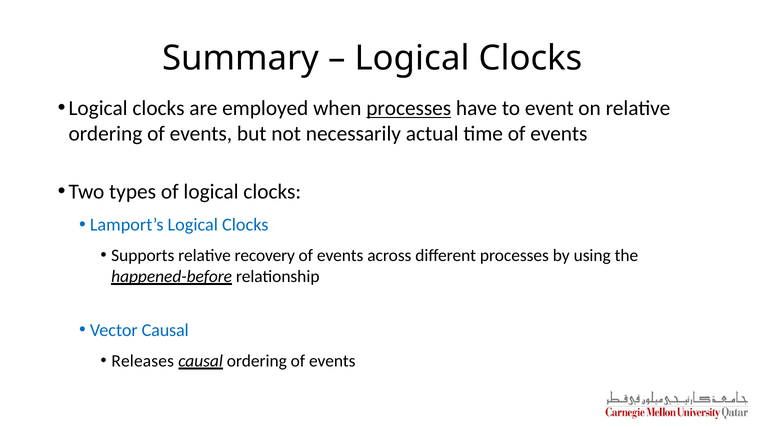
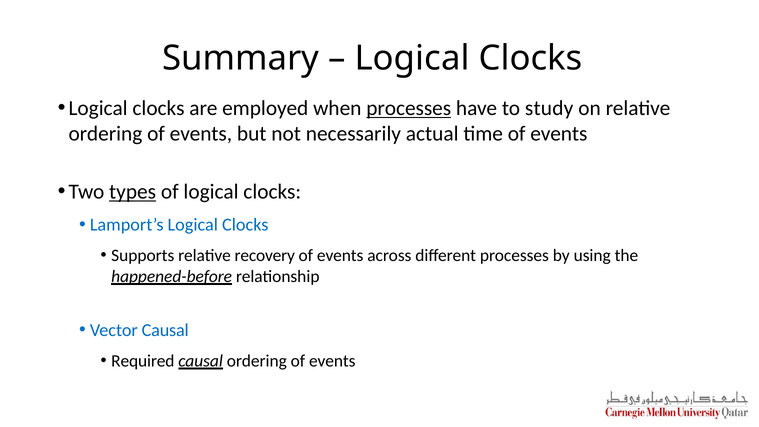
event: event -> study (549, 108)
types underline: none -> present (133, 192)
Releases: Releases -> Required (143, 361)
